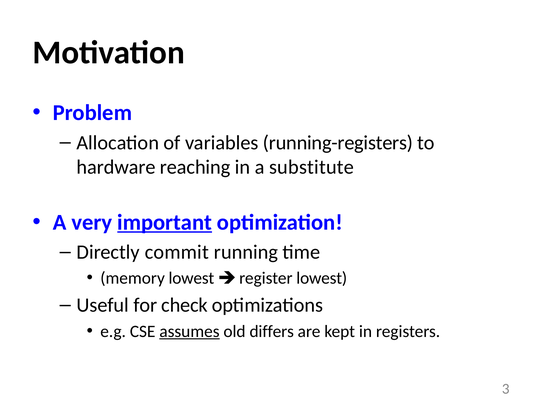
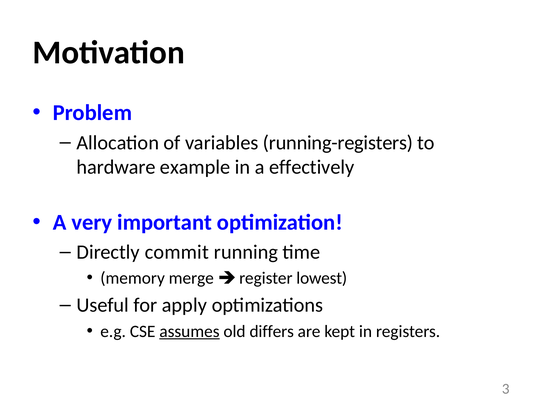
reaching: reaching -> example (195, 167)
substitute: substitute -> effectively (312, 167)
important underline: present -> none (165, 222)
memory lowest: lowest -> merge (191, 278)
check: check -> apply (184, 305)
